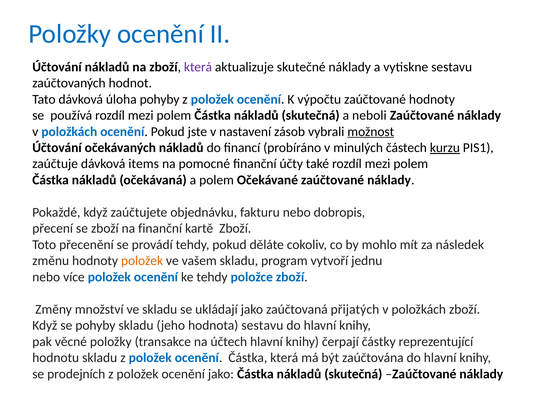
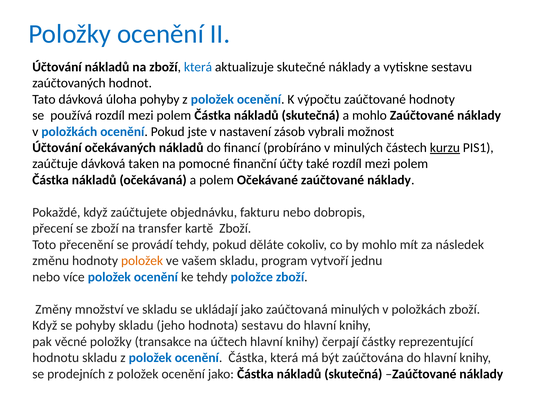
která colour: purple -> blue (198, 67)
a neboli: neboli -> mohlo (369, 115)
možnost underline: present -> none (371, 131)
items: items -> taken (144, 164)
na finanční: finanční -> transfer (160, 228)
zaúčtovaná přijatých: přijatých -> minulých (355, 309)
